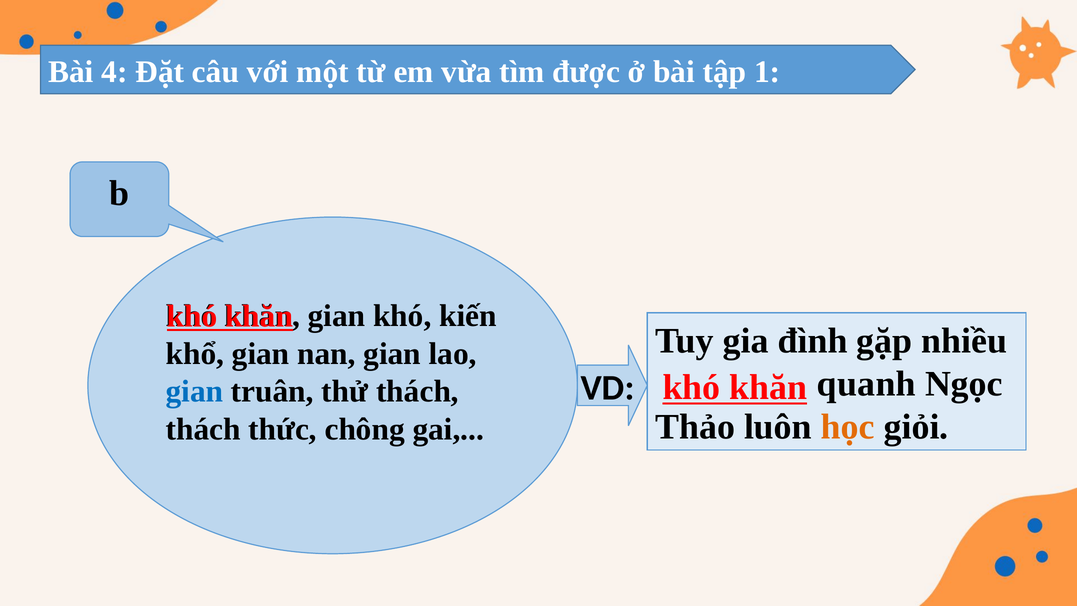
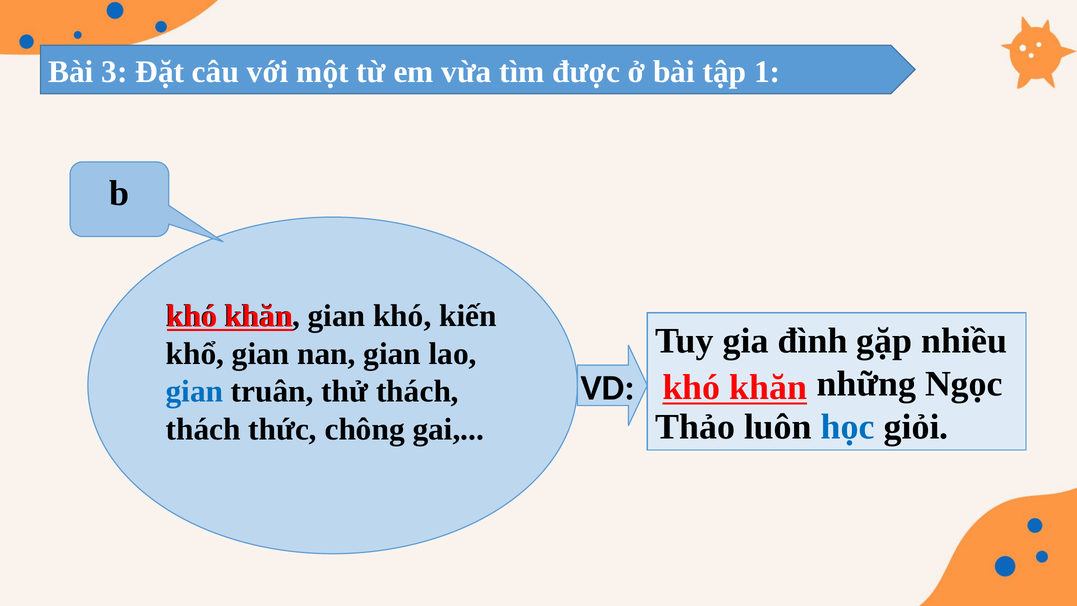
4: 4 -> 3 (115, 72)
quanh: quanh -> những (866, 384)
học colour: orange -> blue (848, 427)
